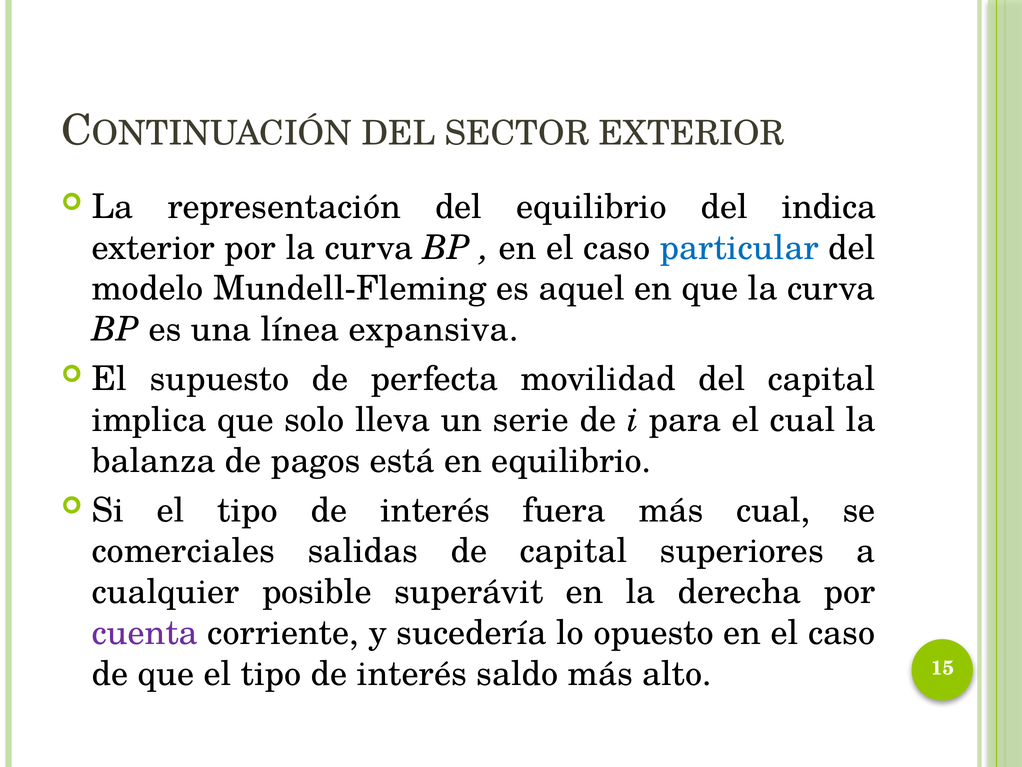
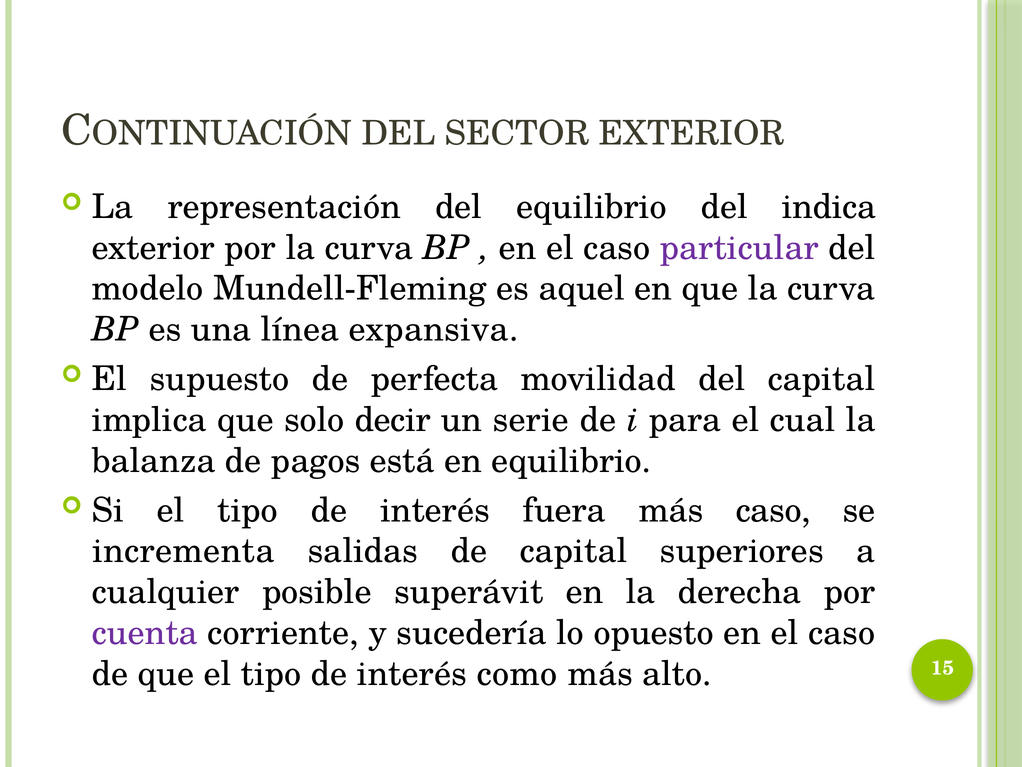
particular colour: blue -> purple (739, 248)
lleva: lleva -> decir (393, 420)
más cual: cual -> caso (773, 510)
comerciales: comerciales -> incrementa (183, 551)
saldo: saldo -> como (517, 673)
